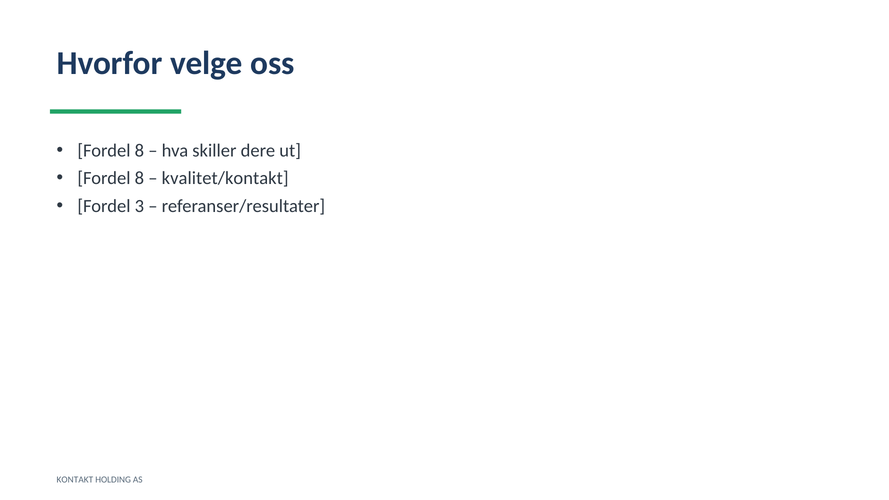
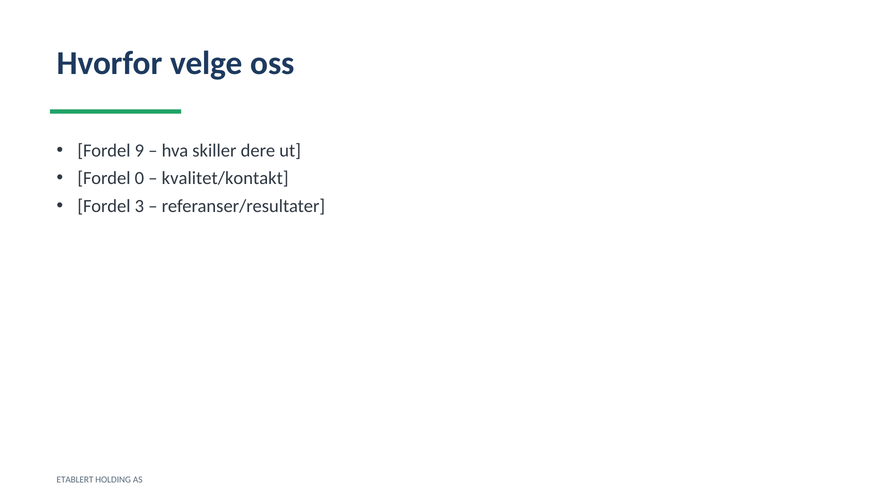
8: 8 -> 9 (139, 151)
8: 8 -> 0 (139, 178)
KONTAKT: KONTAKT -> ETABLERT (75, 480)
